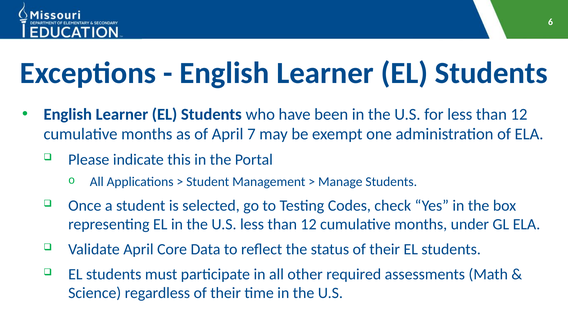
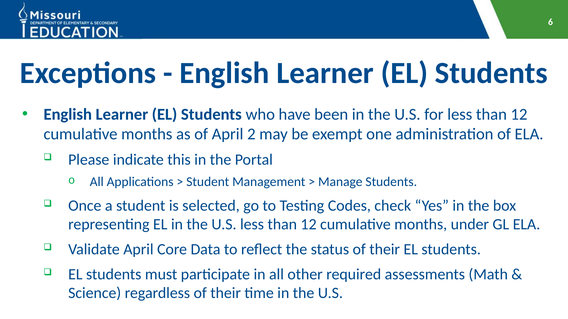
7: 7 -> 2 (251, 134)
